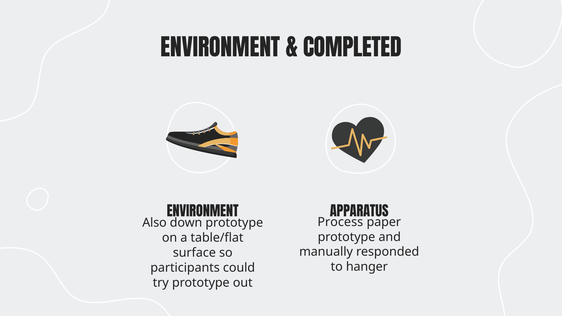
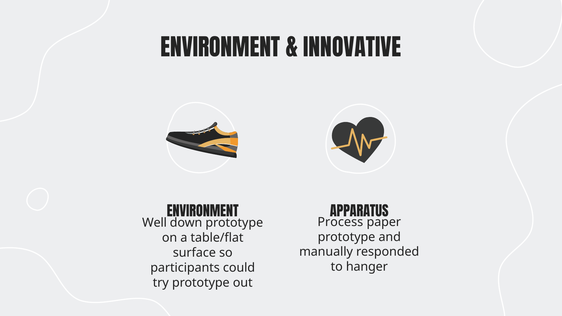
COMPLETED: COMPLETED -> INNOVATIVE (352, 49)
Also: Also -> Well (155, 223)
